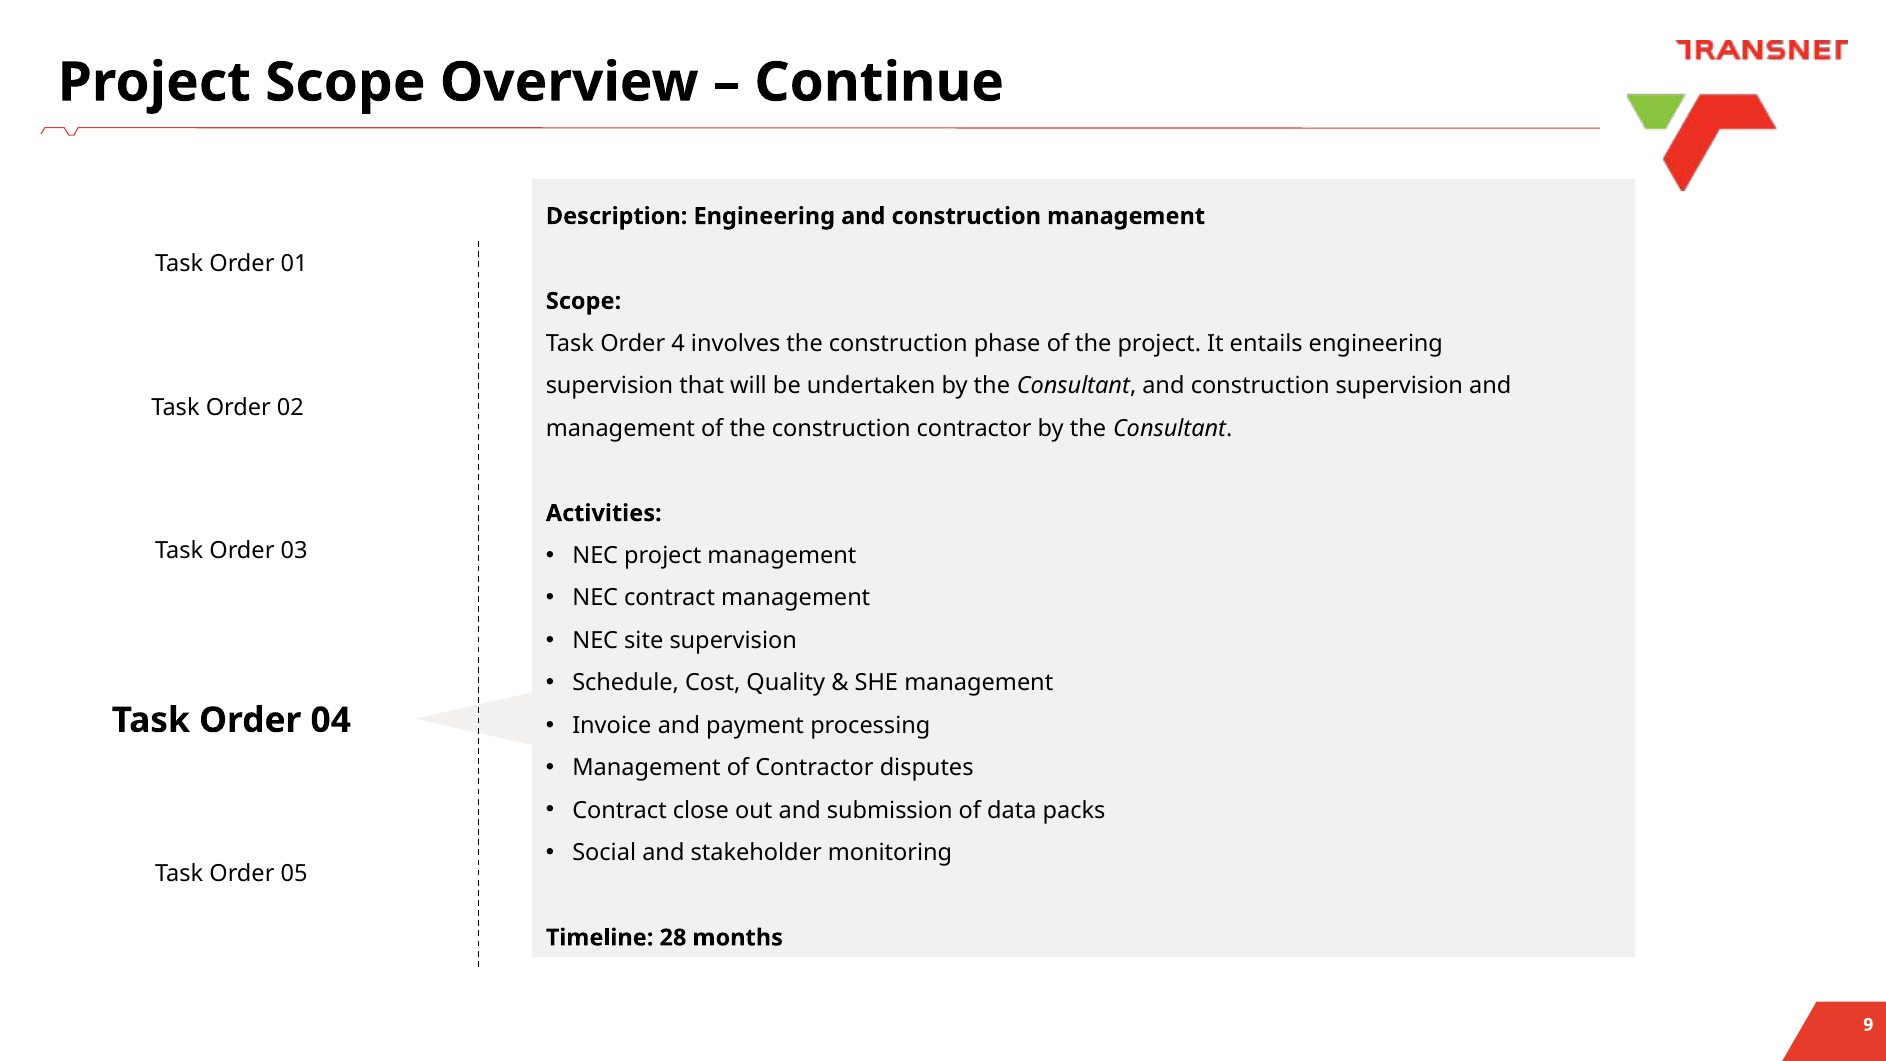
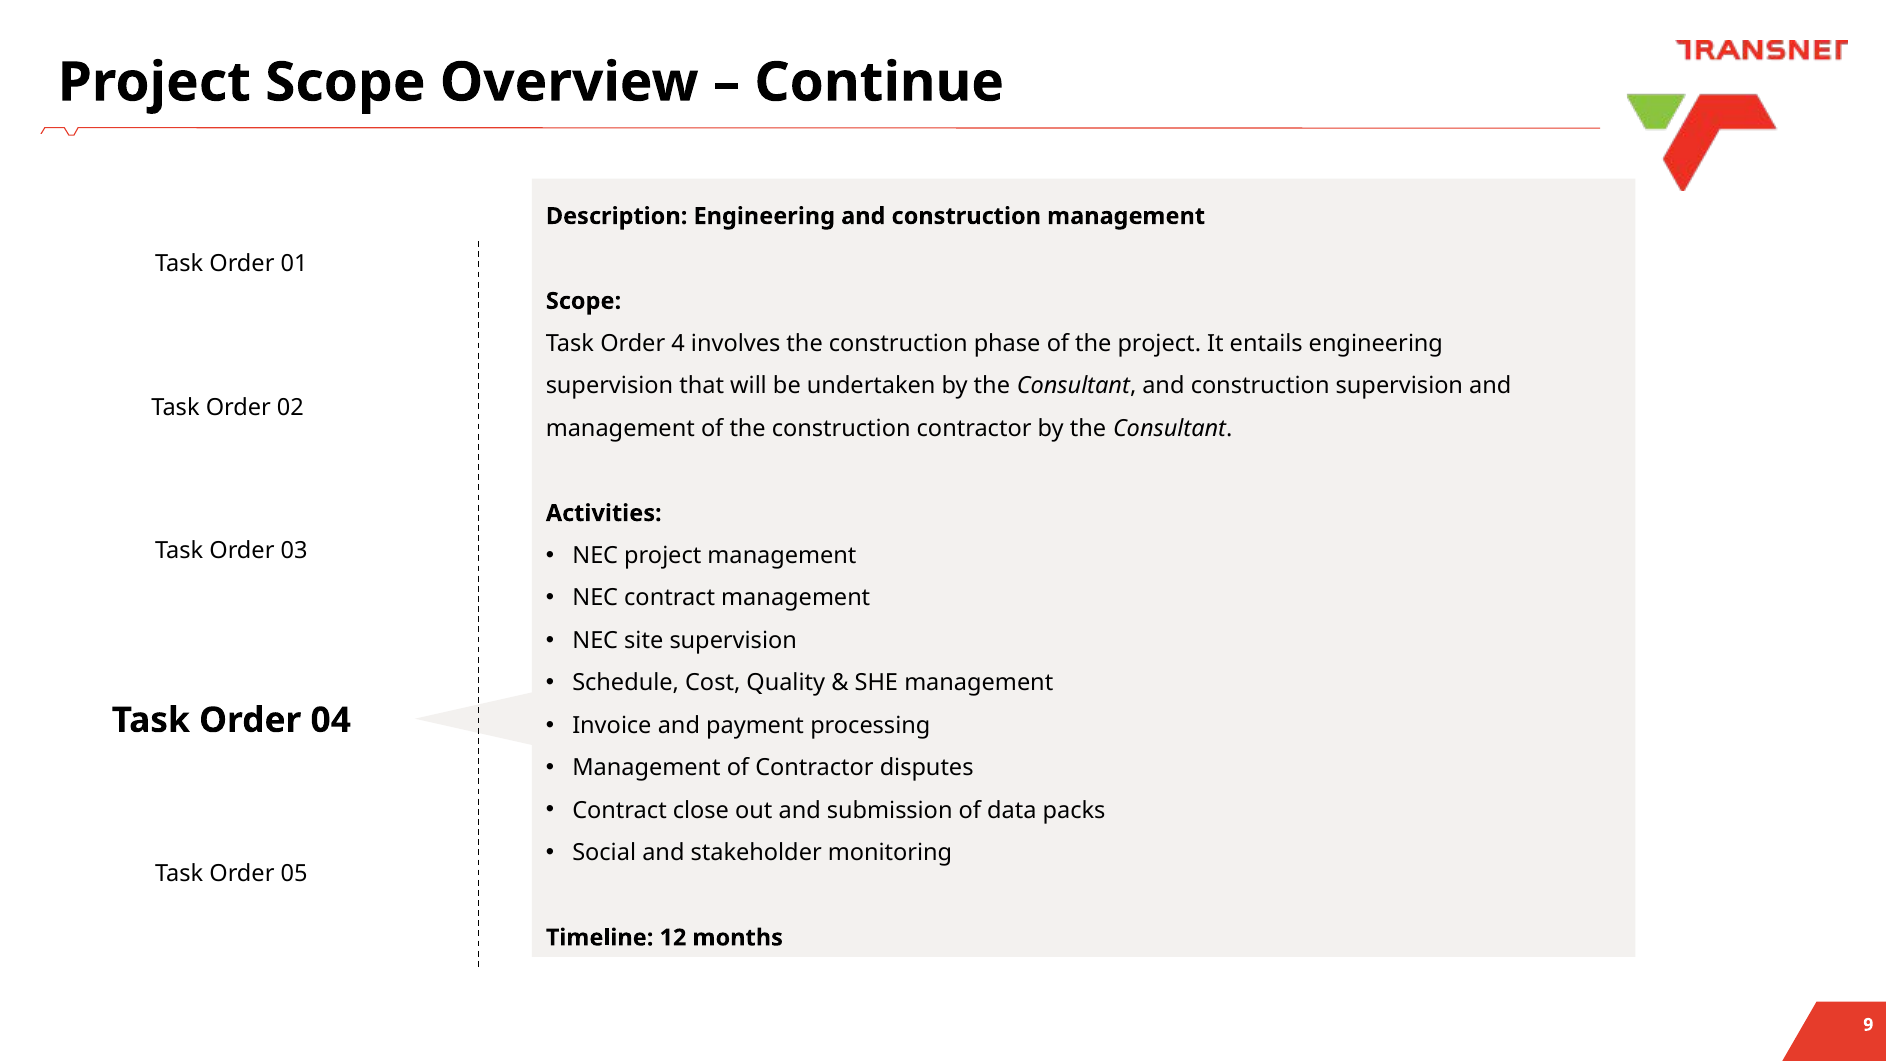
28: 28 -> 12 (673, 938)
